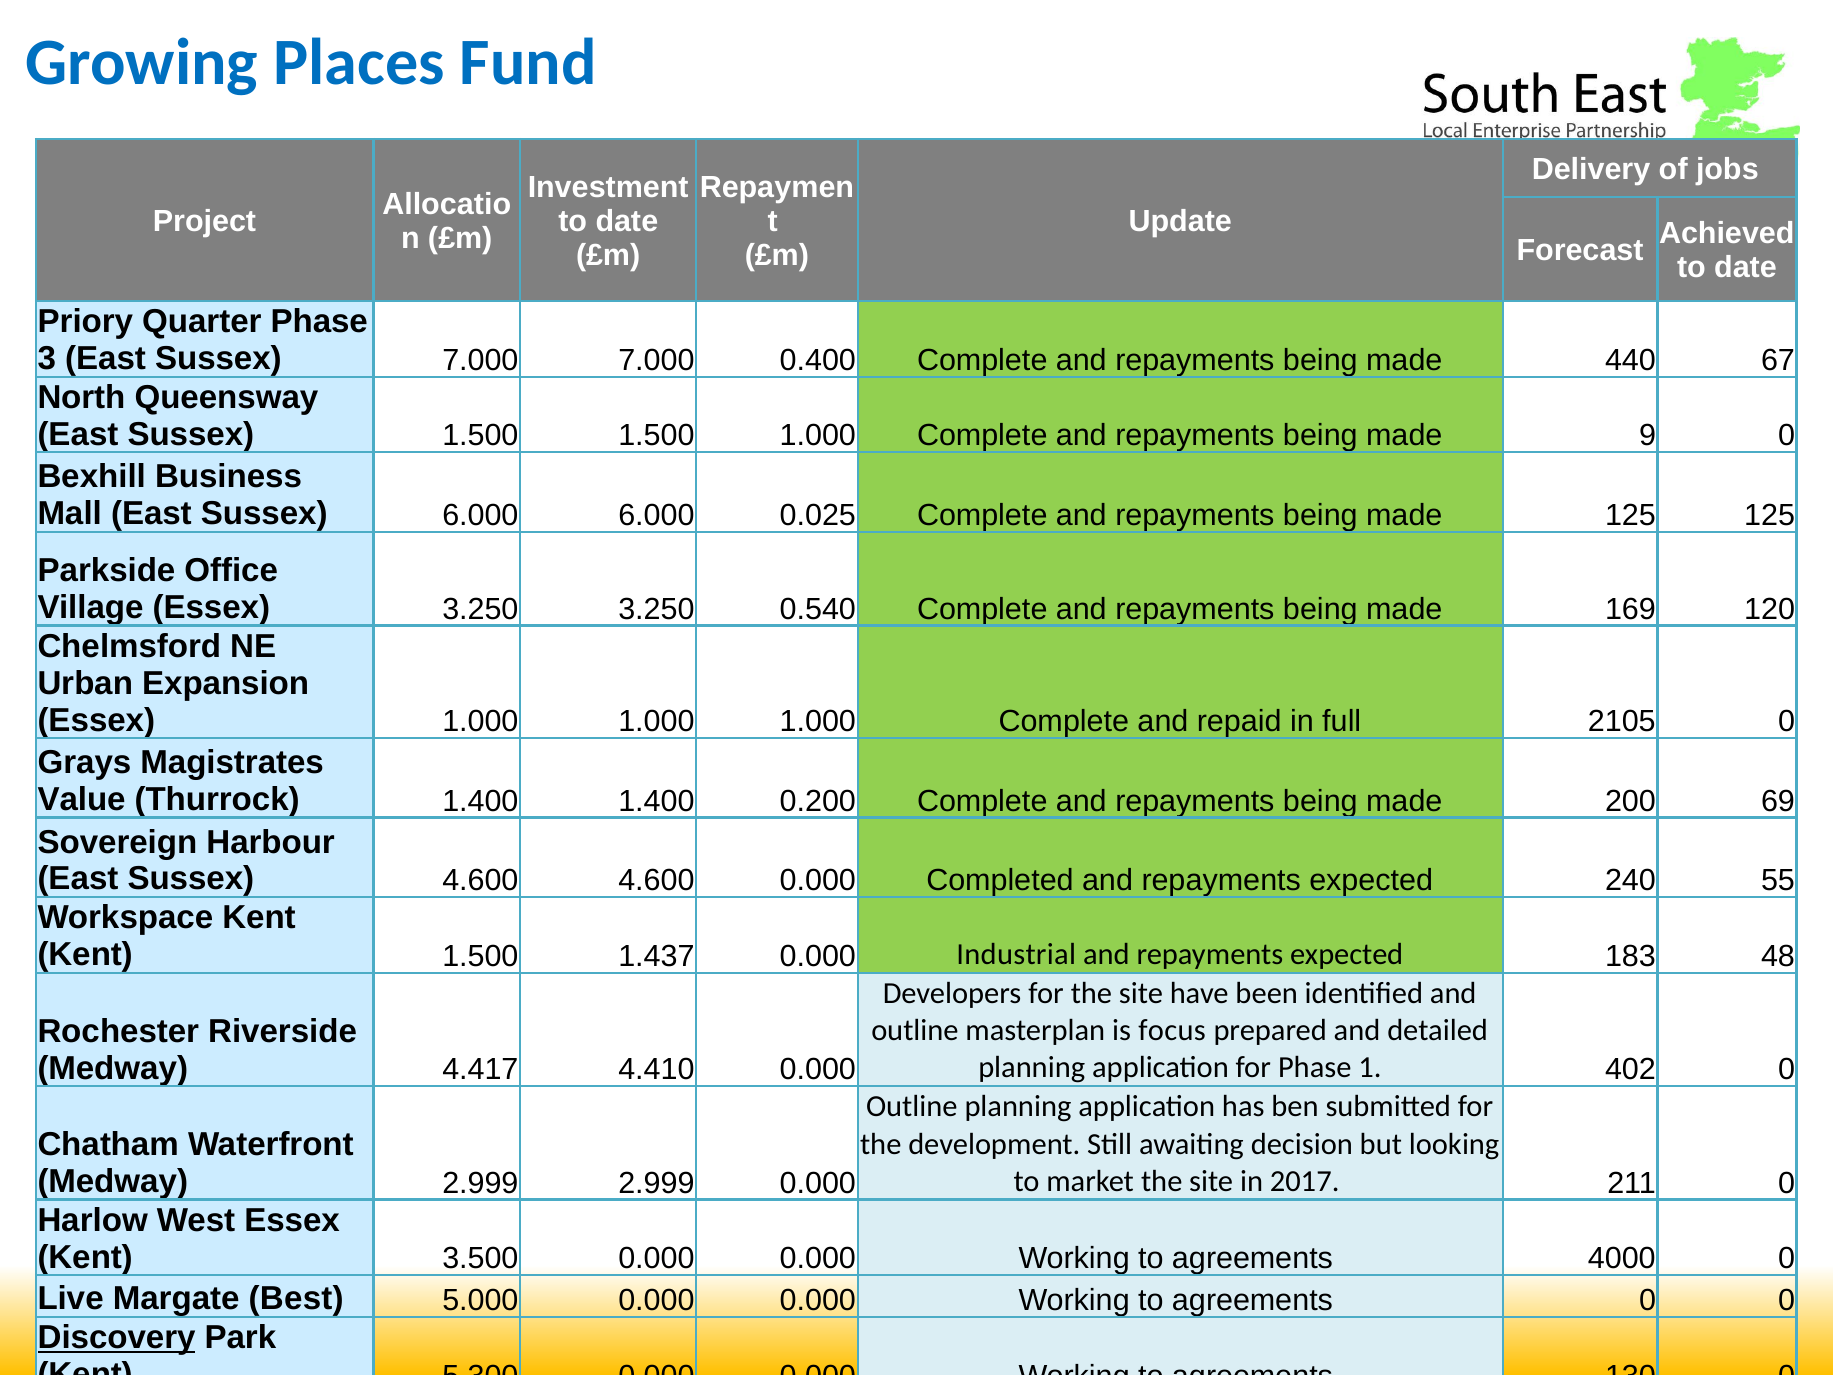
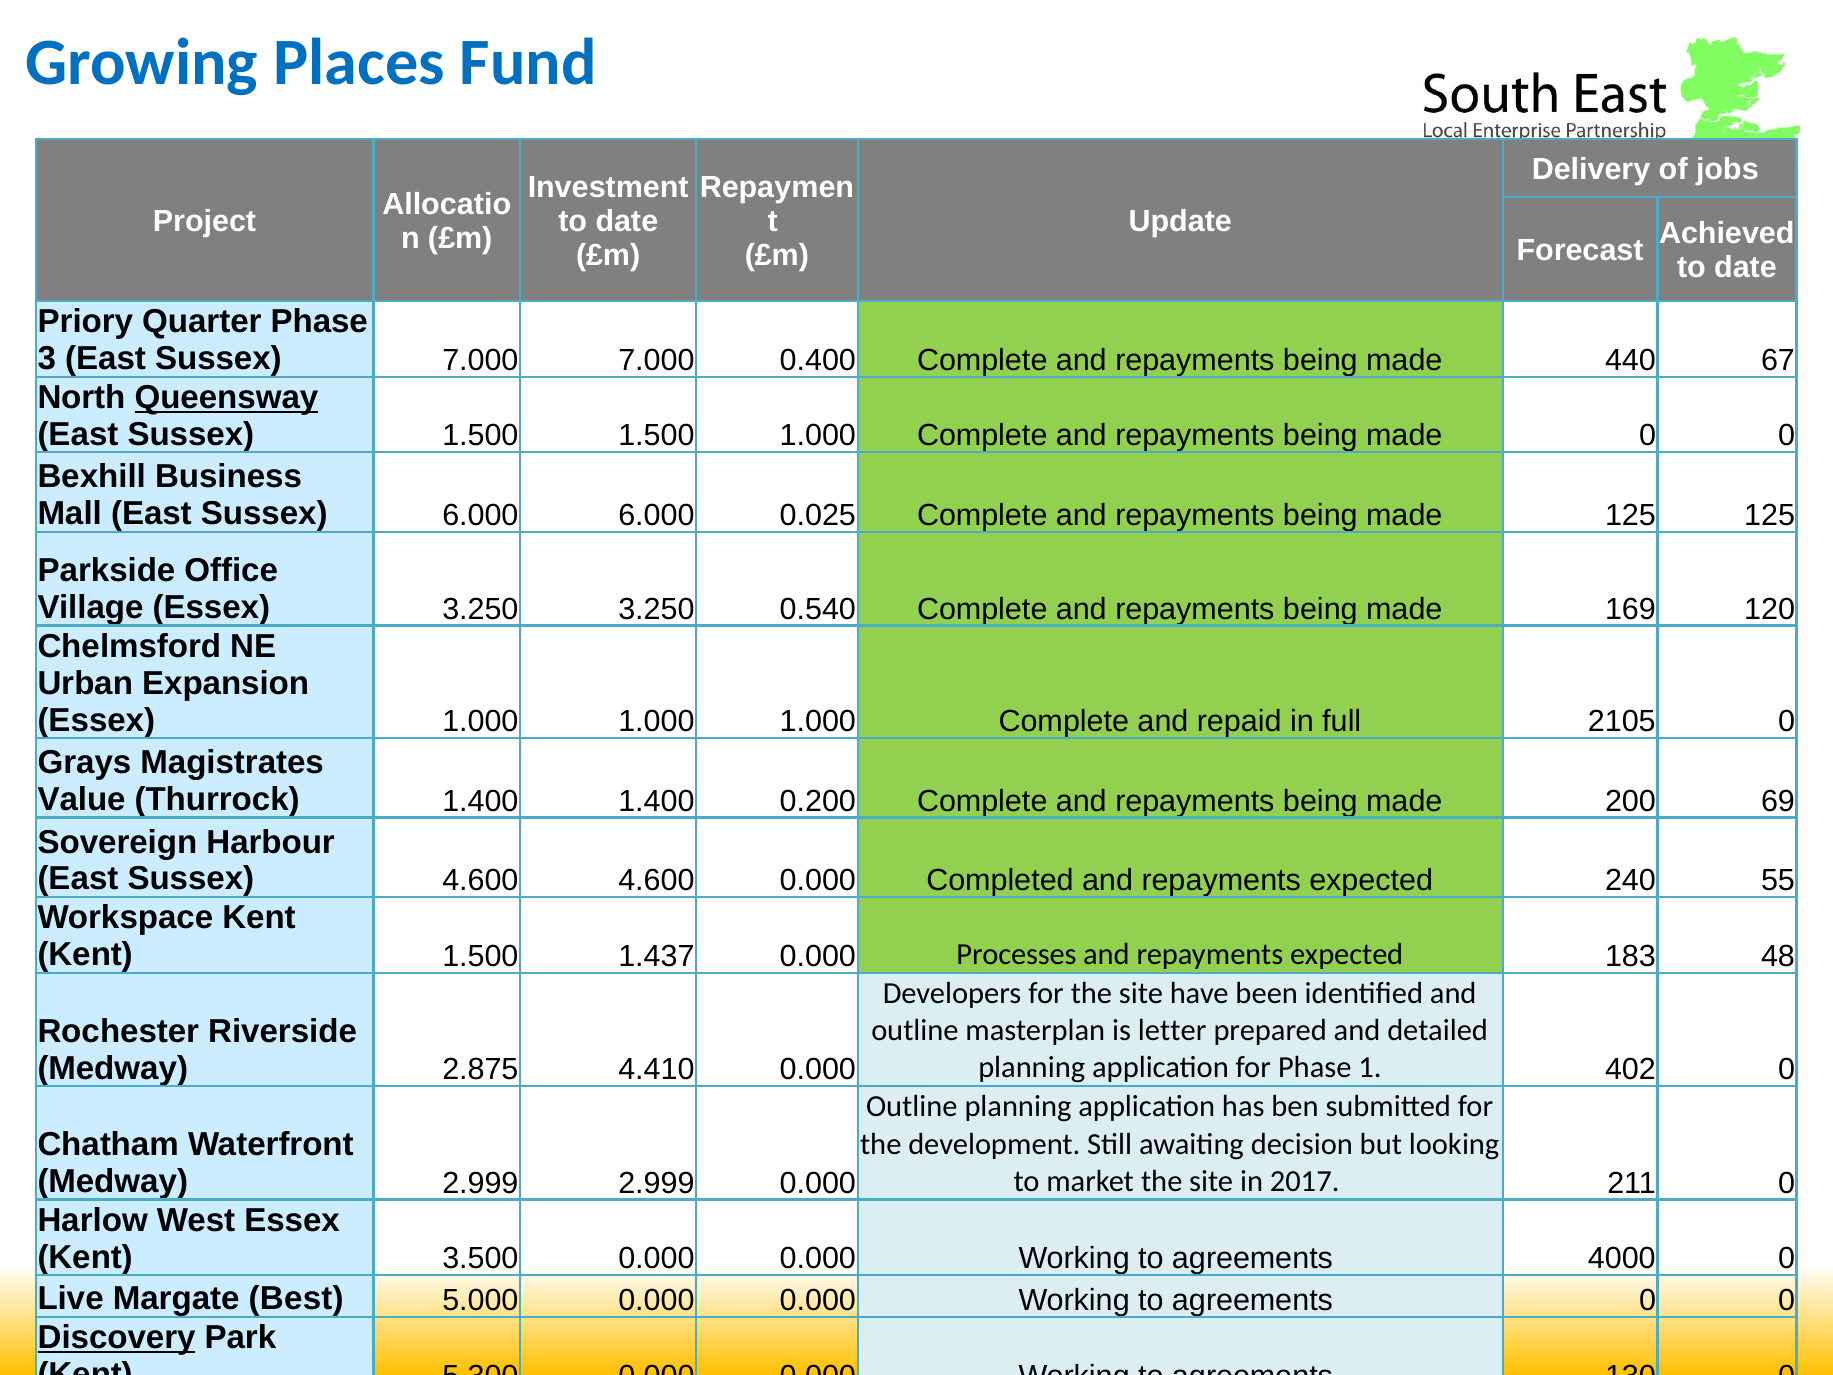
Queensway underline: none -> present (226, 397)
made 9: 9 -> 0 (1648, 436)
Industrial: Industrial -> Processes (1016, 954)
focus: focus -> letter (1172, 1030)
4.417: 4.417 -> 2.875 (480, 1069)
